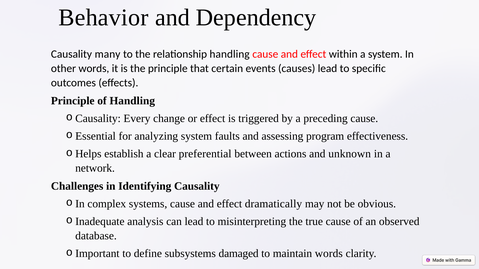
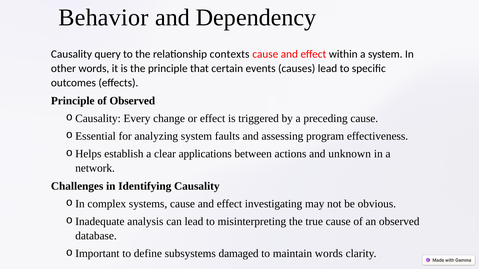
many: many -> query (108, 54)
relationship handling: handling -> contexts (230, 54)
of Handling: Handling -> Observed (132, 101)
preferential: preferential -> applications (205, 154)
dramatically: dramatically -> investigating (274, 204)
